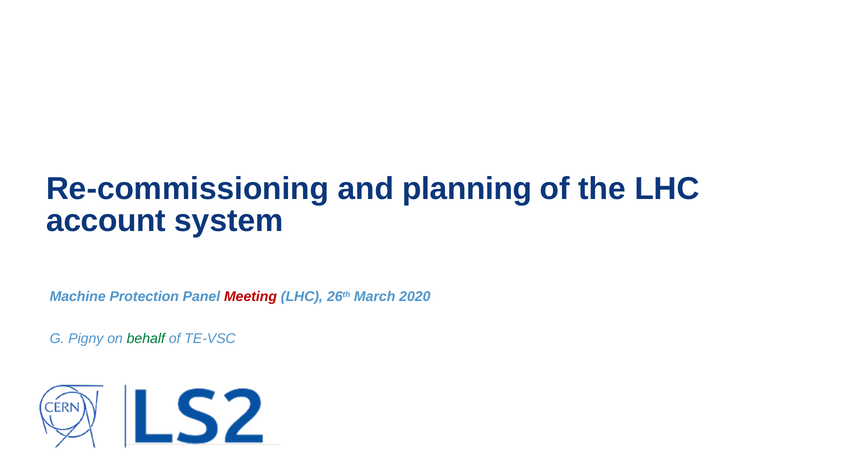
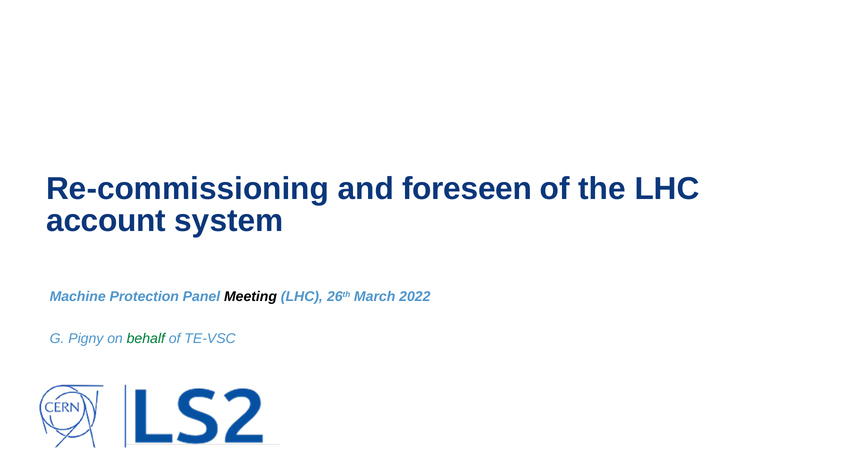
planning: planning -> foreseen (467, 189)
Meeting colour: red -> black (251, 296)
2020: 2020 -> 2022 (415, 296)
